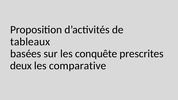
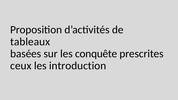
deux: deux -> ceux (21, 66)
comparative: comparative -> introduction (78, 66)
